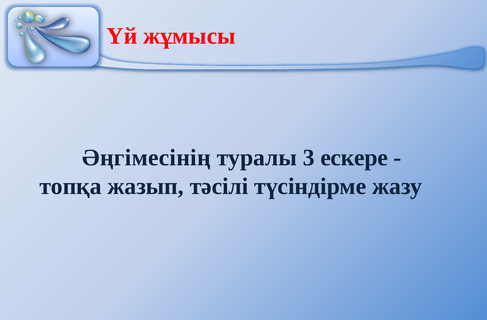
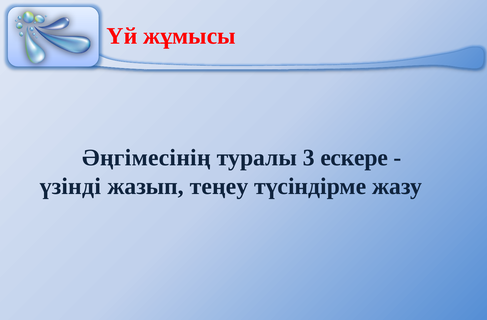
топқа: топқа -> үзінді (70, 186)
тәсілі: тәсілі -> теңеу (219, 186)
